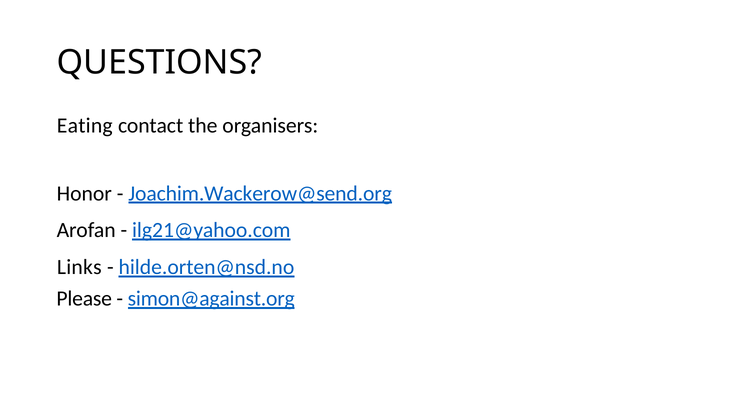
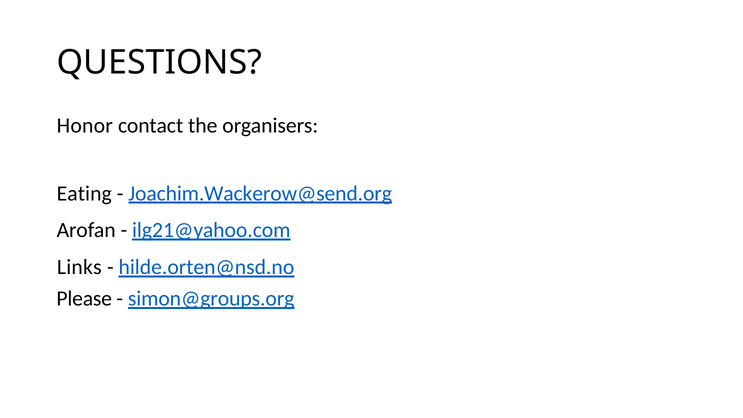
Eating: Eating -> Honor (85, 126)
Honor: Honor -> Eating (84, 193)
simon@against.org: simon@against.org -> simon@groups.org (211, 299)
